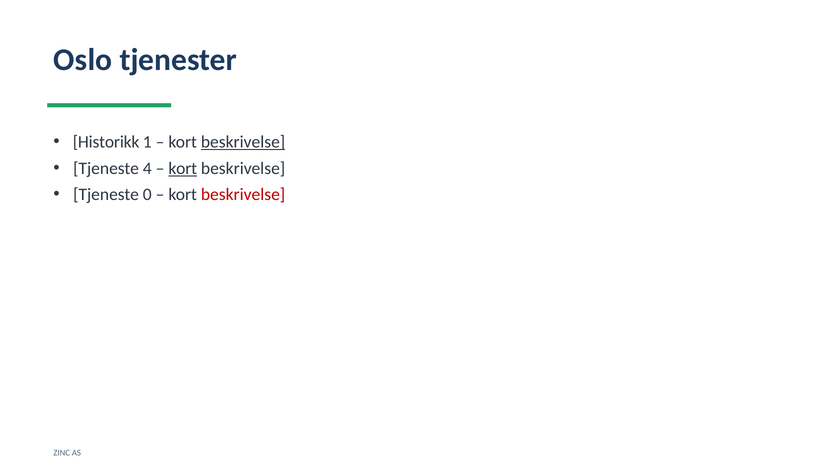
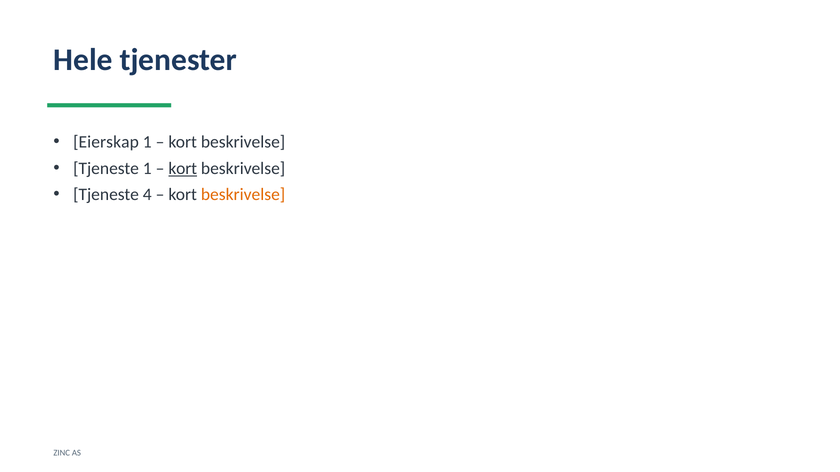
Oslo: Oslo -> Hele (83, 60)
Historikk: Historikk -> Eierskap (106, 142)
beskrivelse underline: present -> none (243, 142)
Tjeneste 4: 4 -> 1 (147, 169)
0: 0 -> 4 (147, 195)
beskrivelse colour: red -> orange (243, 195)
